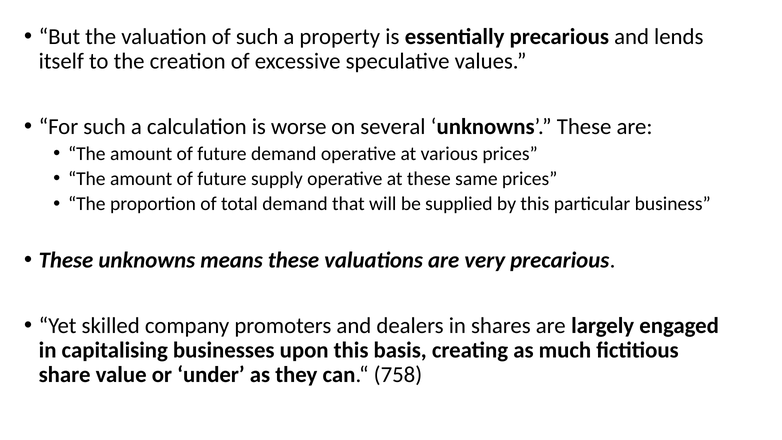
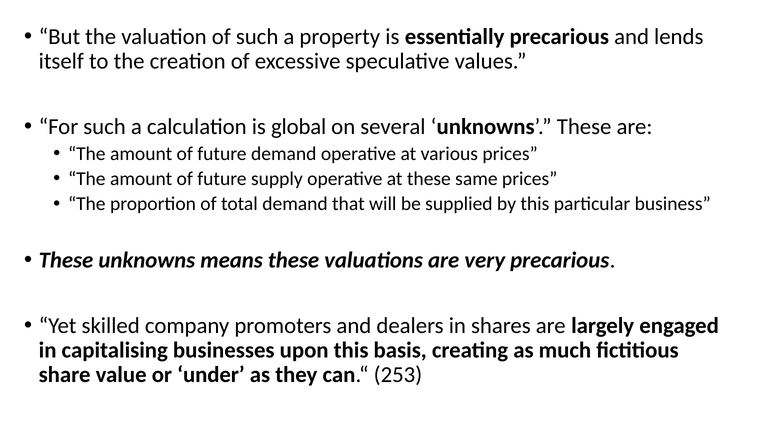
worse: worse -> global (299, 127)
758: 758 -> 253 (398, 375)
